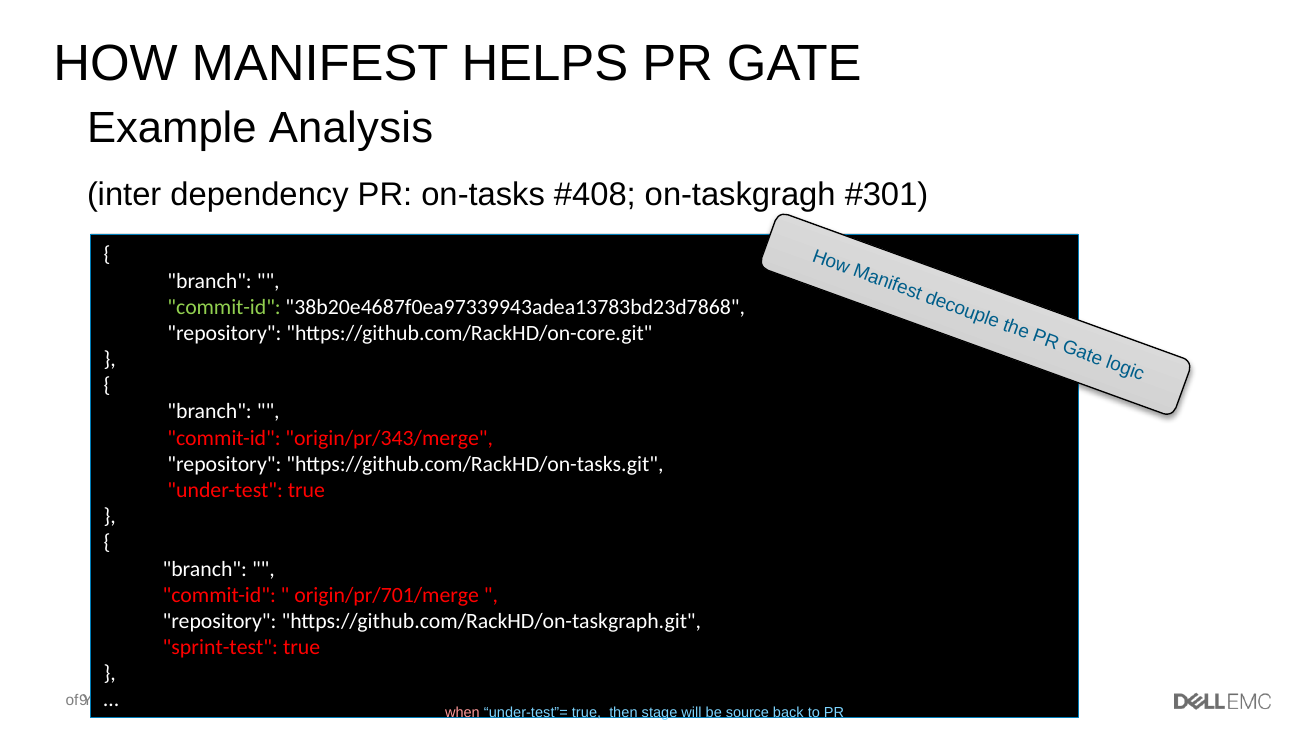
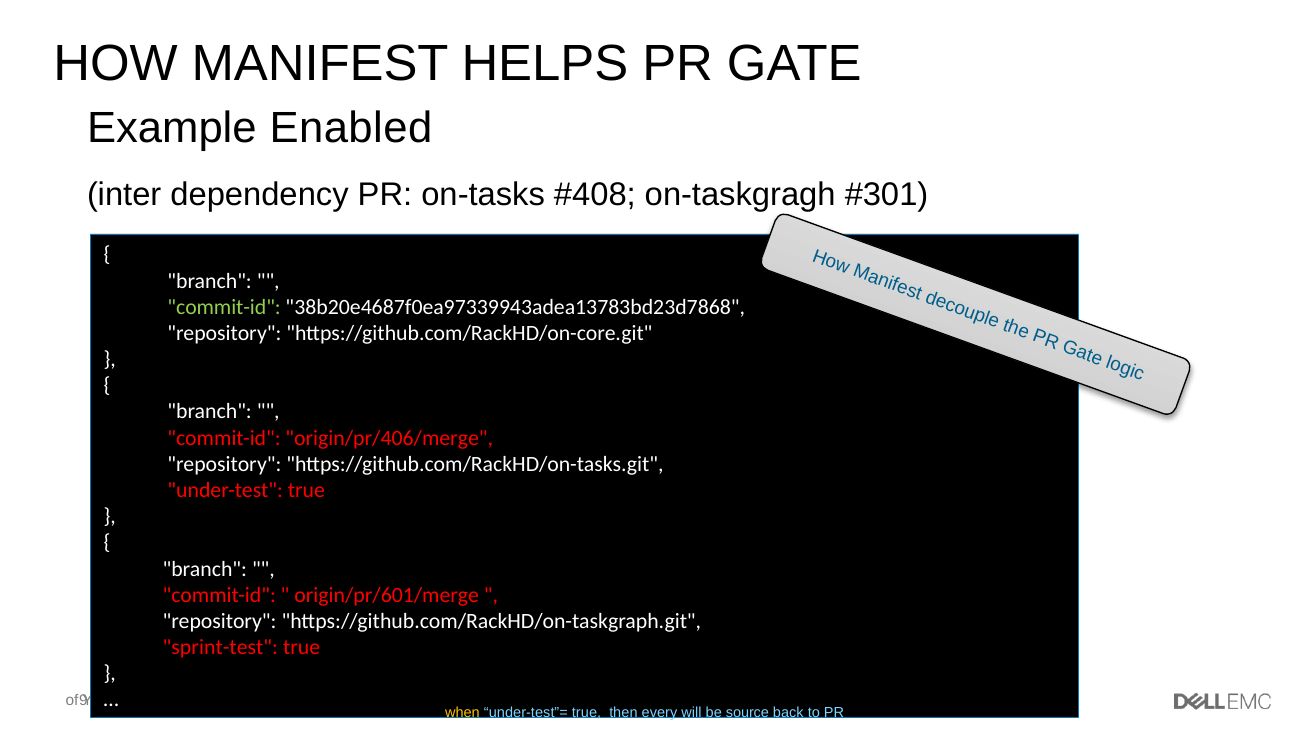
Analysis: Analysis -> Enabled (351, 128)
origin/pr/343/merge: origin/pr/343/merge -> origin/pr/406/merge (389, 438)
origin/pr/701/merge: origin/pr/701/merge -> origin/pr/601/merge (387, 595)
when colour: pink -> yellow (462, 713)
stage: stage -> every (660, 713)
